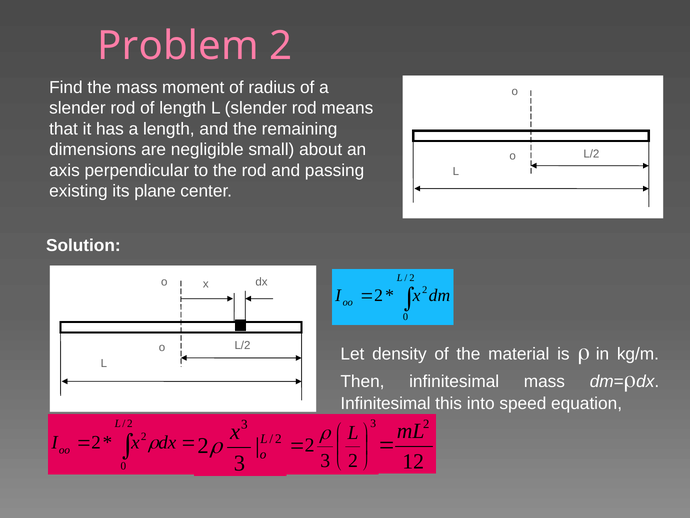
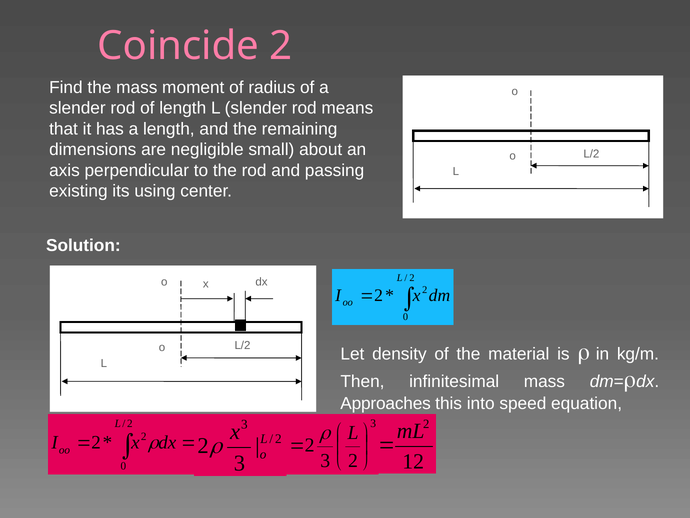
Problem: Problem -> Coincide (178, 46)
plane: plane -> using (155, 191)
Infinitesimal: Infinitesimal -> Approaches (386, 403)
